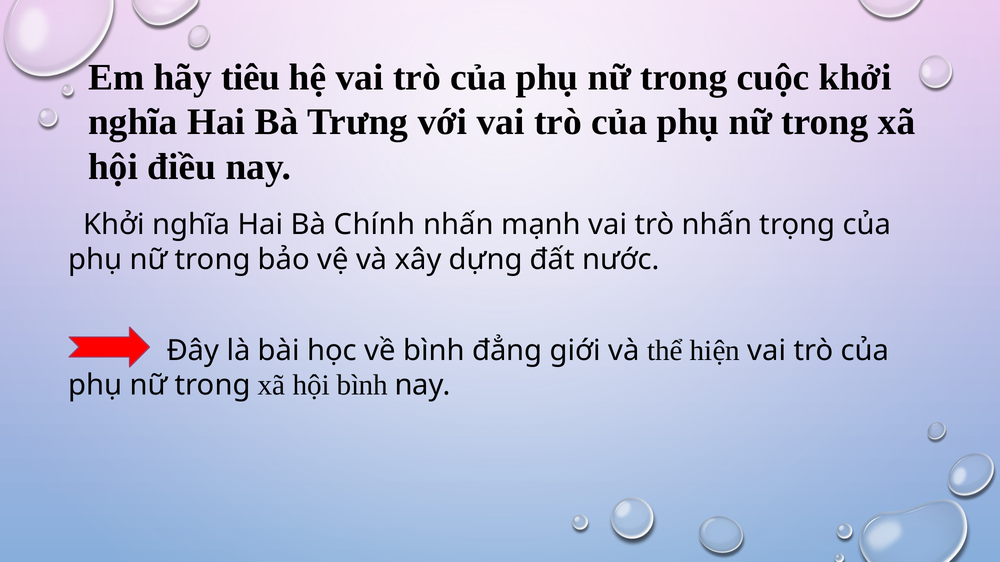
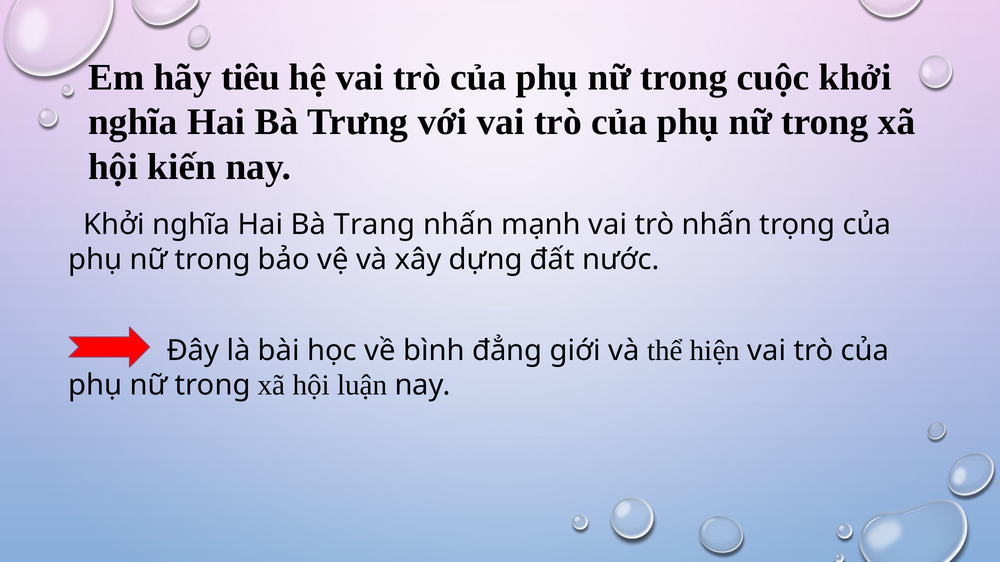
điều: điều -> kiến (182, 167)
Chính: Chính -> Trang (375, 225)
hội bình: bình -> luận (362, 386)
